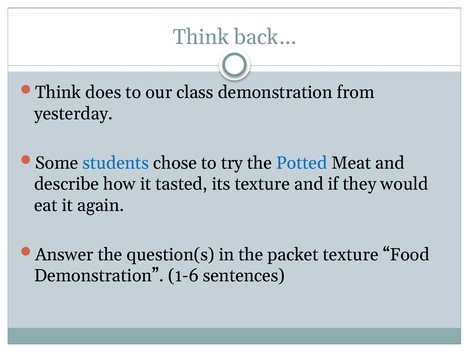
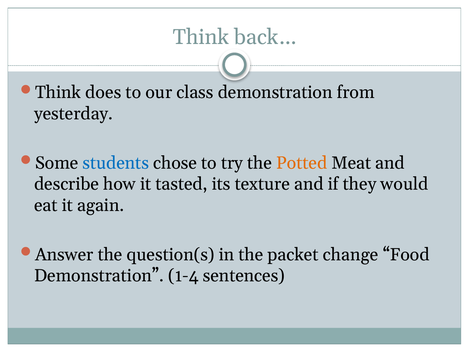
Potted colour: blue -> orange (302, 163)
packet texture: texture -> change (351, 254)
1-6: 1-6 -> 1-4 (183, 276)
